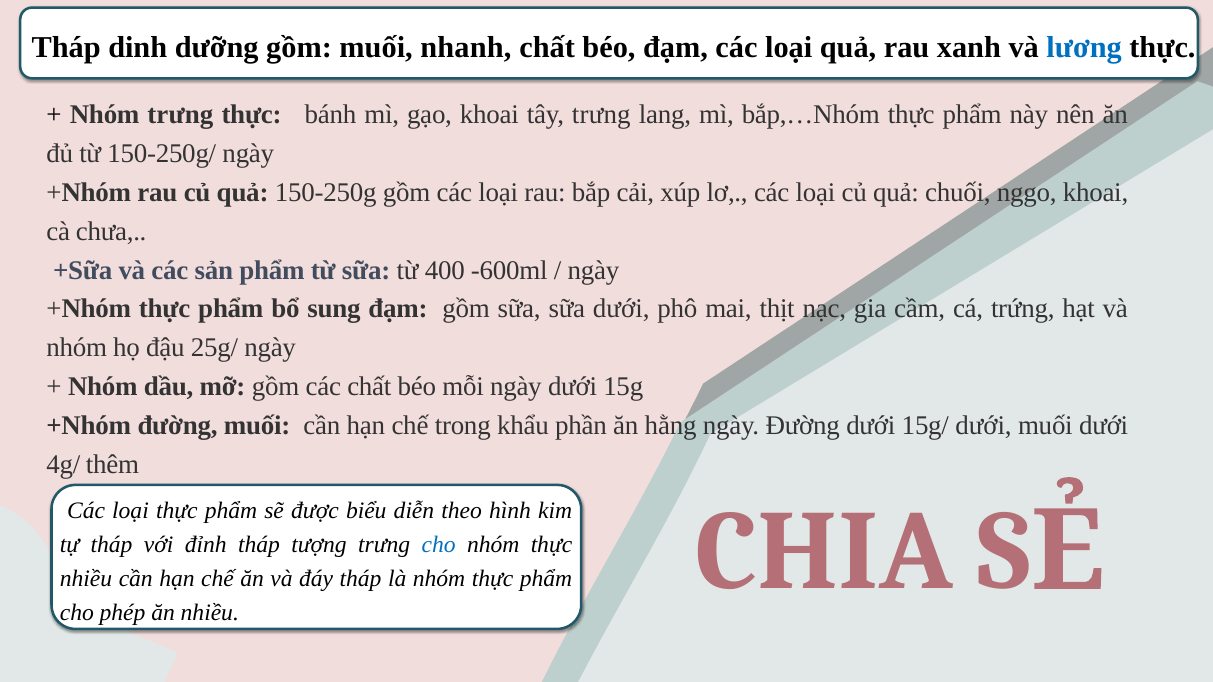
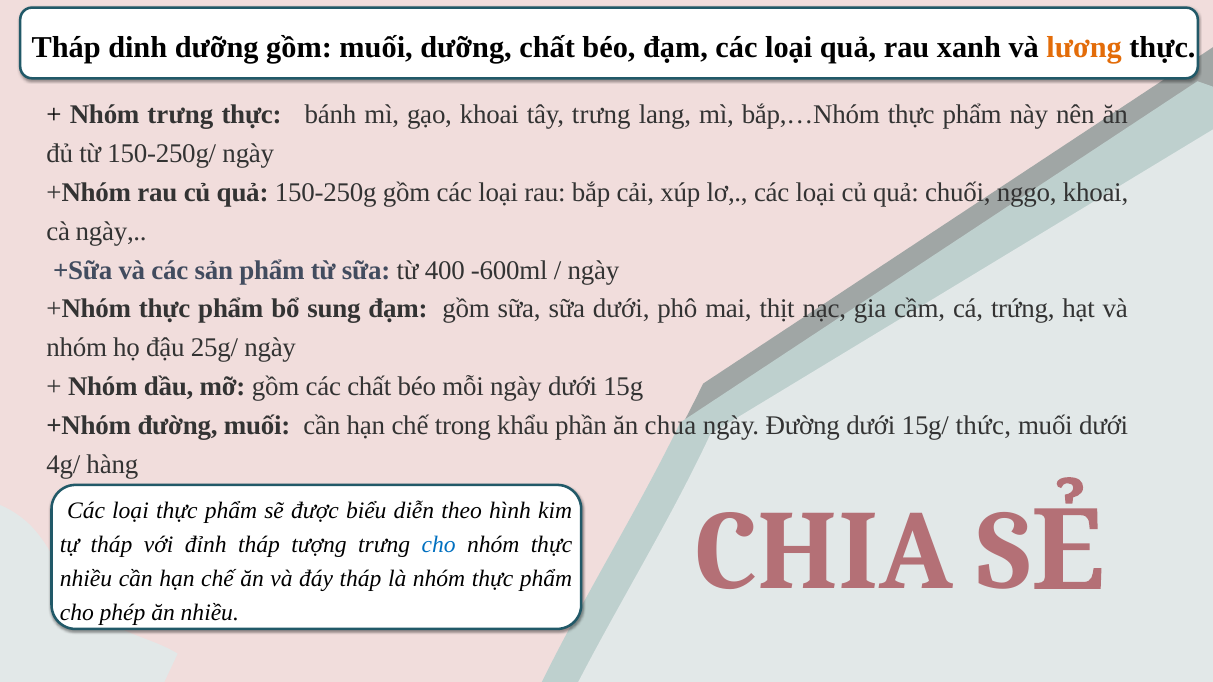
muối nhanh: nhanh -> dưỡng (466, 47)
lương colour: blue -> orange (1084, 47)
cà chưa: chưa -> ngày (111, 232)
hằng: hằng -> chua (670, 426)
15g/ dưới: dưới -> thức (983, 426)
thêm: thêm -> hàng (112, 464)
